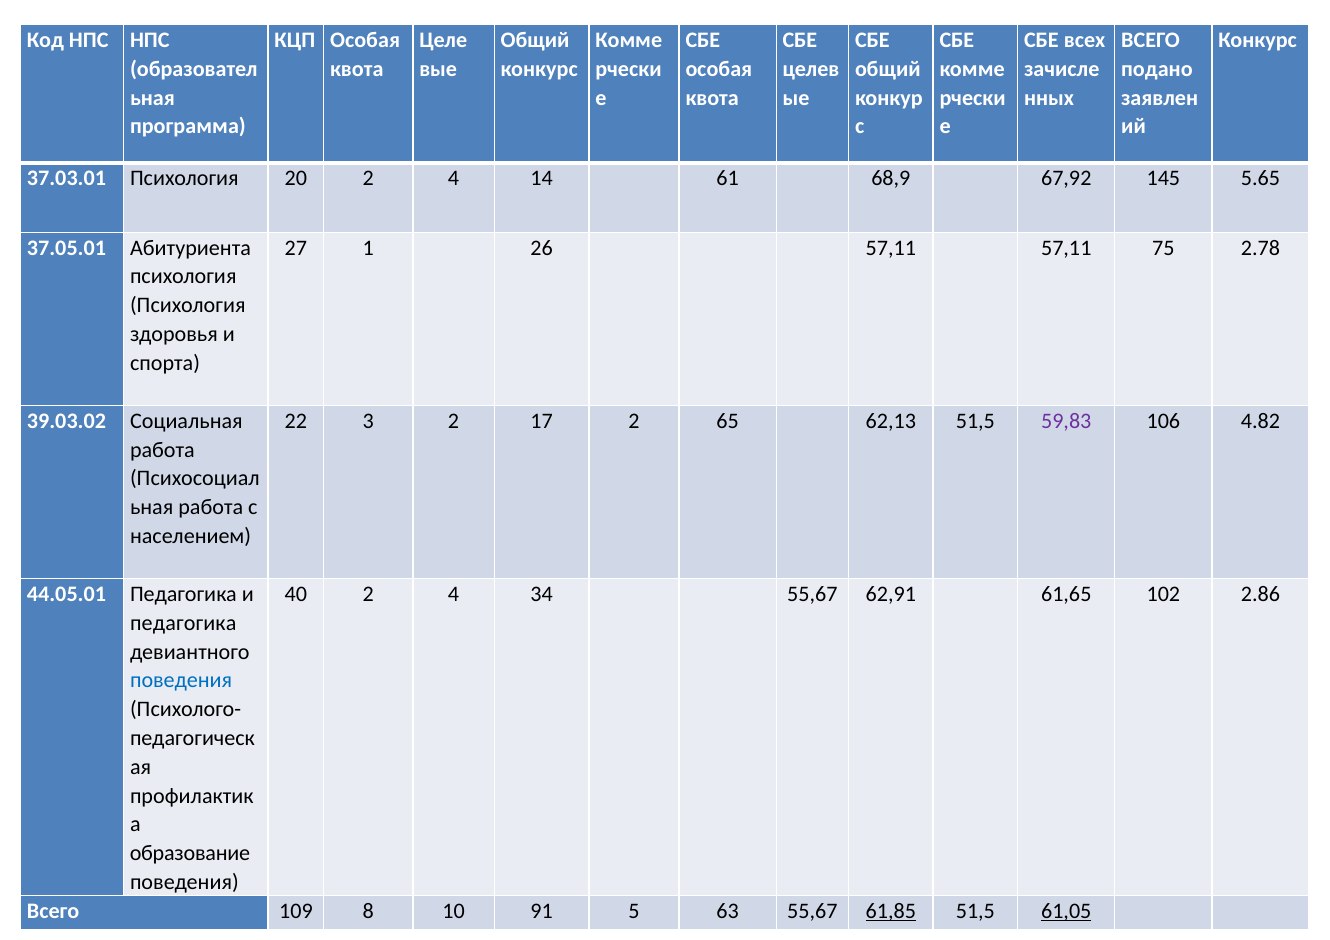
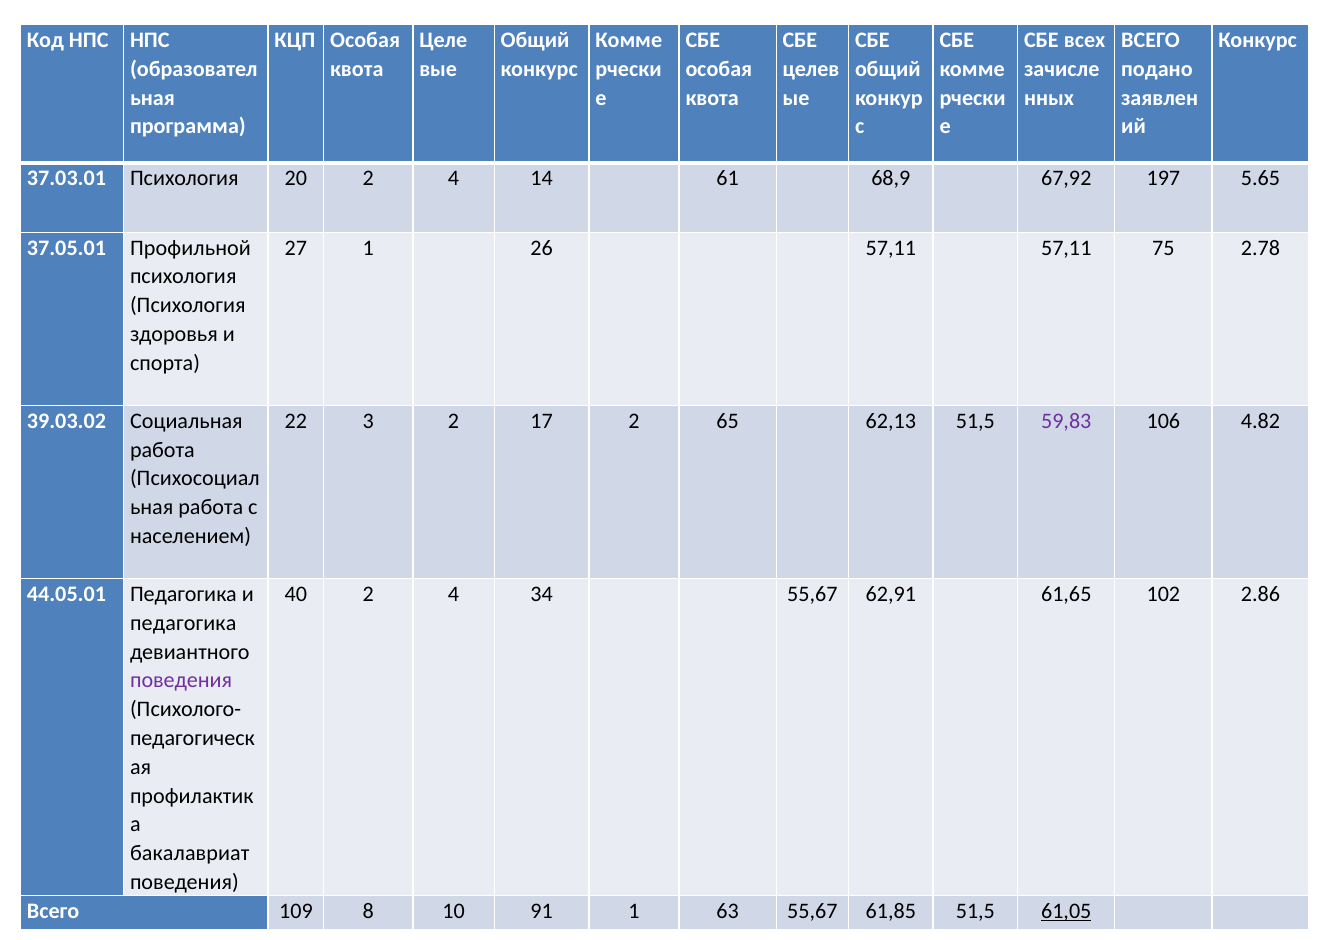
145: 145 -> 197 (1163, 179)
Абитуриента: Абитуриента -> Профильной (190, 248)
поведения colour: blue -> purple (181, 680)
образование: образование -> бакалавриат (190, 853)
91 5: 5 -> 1 (634, 911)
61,85 underline: present -> none (891, 911)
